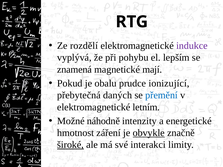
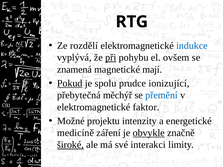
indukce colour: purple -> blue (192, 46)
při underline: none -> present (111, 58)
lepším: lepším -> ovšem (176, 58)
Pokud underline: none -> present (70, 83)
obalu: obalu -> spolu (106, 83)
daných: daných -> měchýř (118, 95)
letním: letním -> faktor (146, 107)
náhodně: náhodně -> projektu (103, 121)
hmotnost: hmotnost -> medicíně (76, 133)
